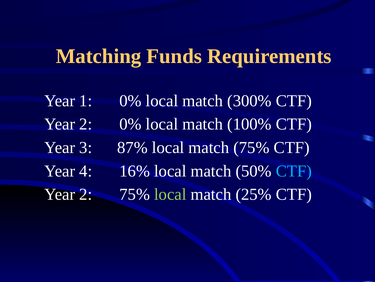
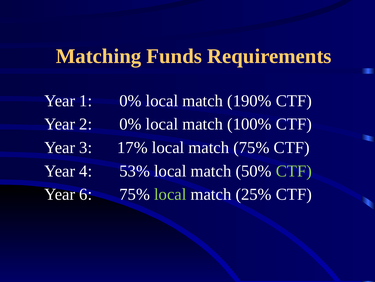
300%: 300% -> 190% (249, 101)
87%: 87% -> 17% (132, 147)
16%: 16% -> 53% (135, 171)
CTF colour: light blue -> light green (294, 171)
2: 2 -> 6 (86, 194)
